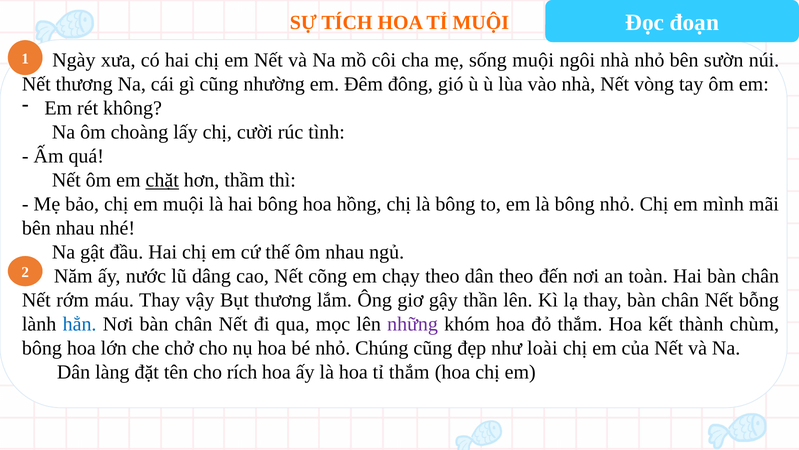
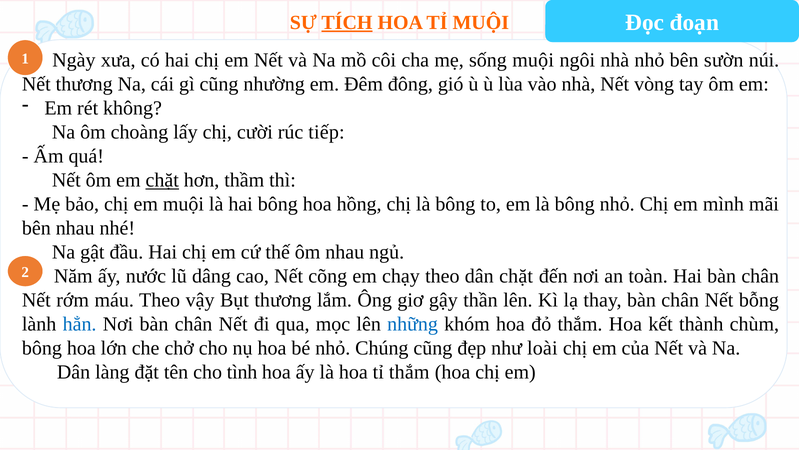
TÍCH underline: none -> present (347, 23)
tình: tình -> tiếp (326, 132)
dân theo: theo -> chặt (516, 276)
máu Thay: Thay -> Theo (160, 300)
những colour: purple -> blue (413, 324)
rích: rích -> tình (242, 372)
